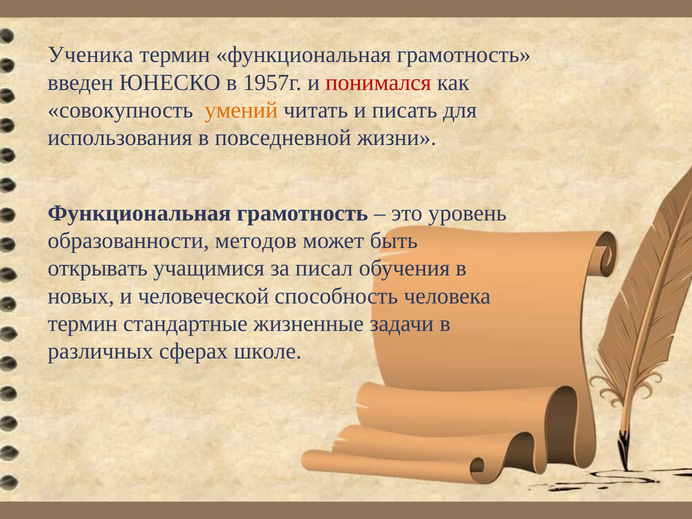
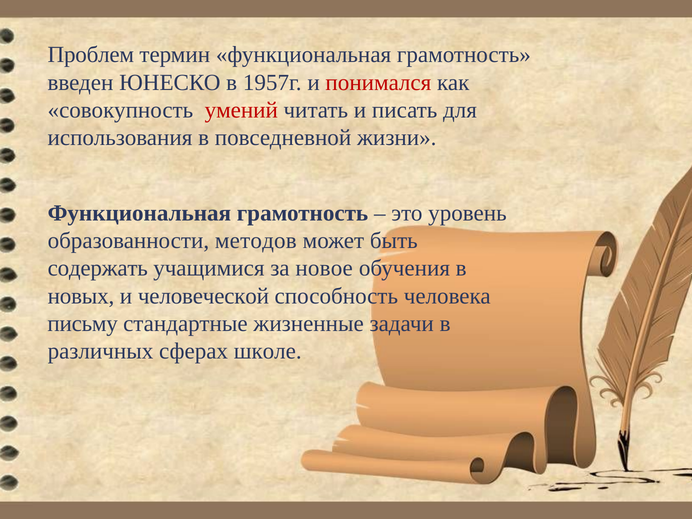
Ученика: Ученика -> Проблем (91, 55)
умений colour: orange -> red (241, 110)
открывать: открывать -> содержать (98, 268)
писал: писал -> новое (324, 268)
термин: термин -> письму (83, 324)
